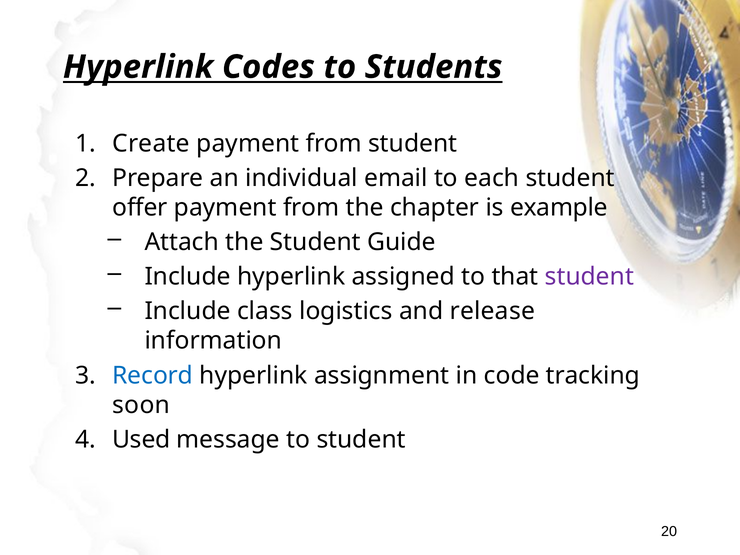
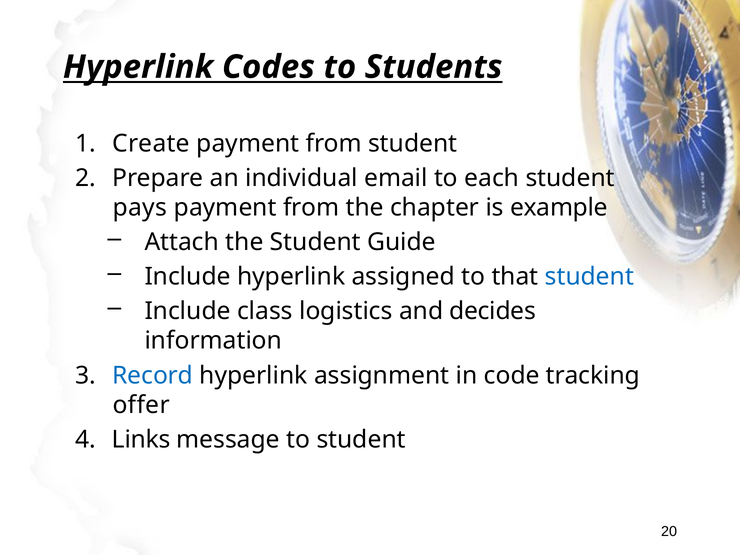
offer: offer -> pays (140, 208)
student colour: purple -> blue (589, 277)
release: release -> decides (493, 311)
soon: soon -> offer (141, 405)
Used: Used -> Links (141, 439)
